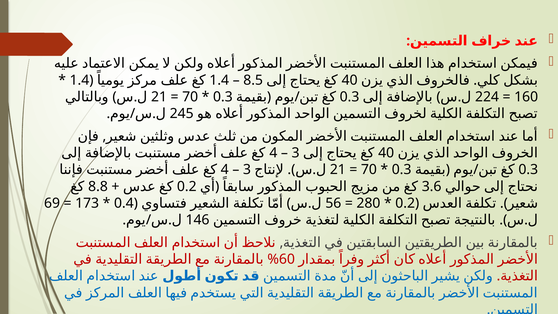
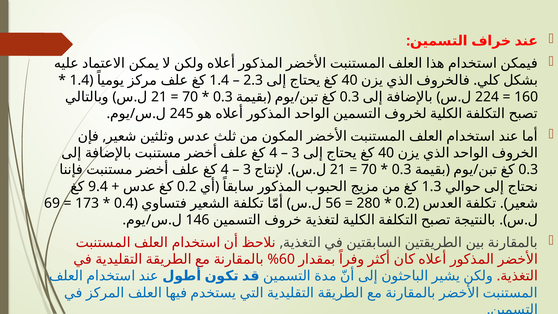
8.5: 8.5 -> 2.3 (253, 80)
8.8: 8.8 -> 9.4 (98, 186)
3.6: 3.6 -> 1.3 (432, 186)
